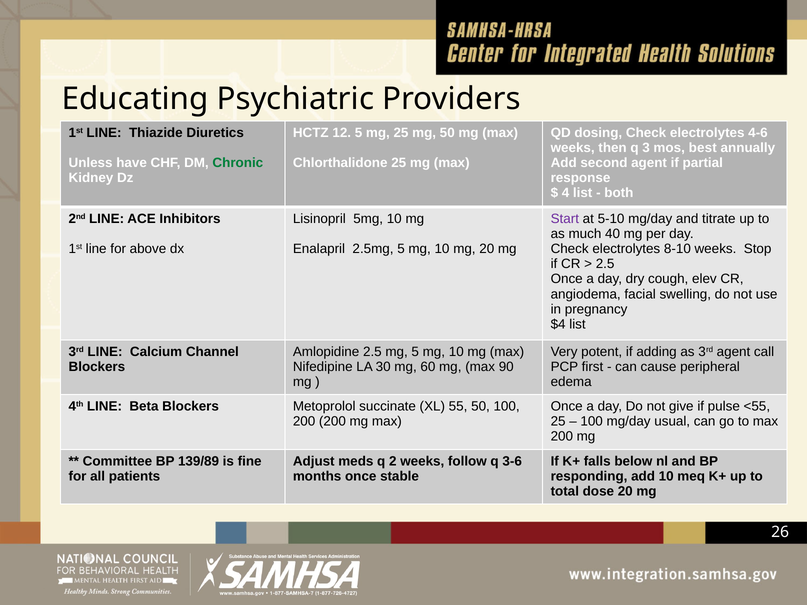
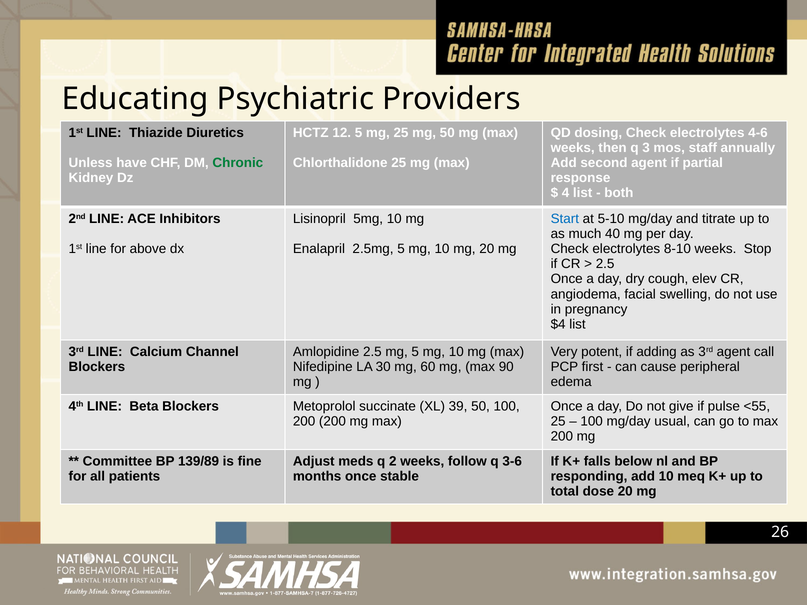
best: best -> staff (703, 148)
Start colour: purple -> blue (565, 219)
55: 55 -> 39 (458, 407)
